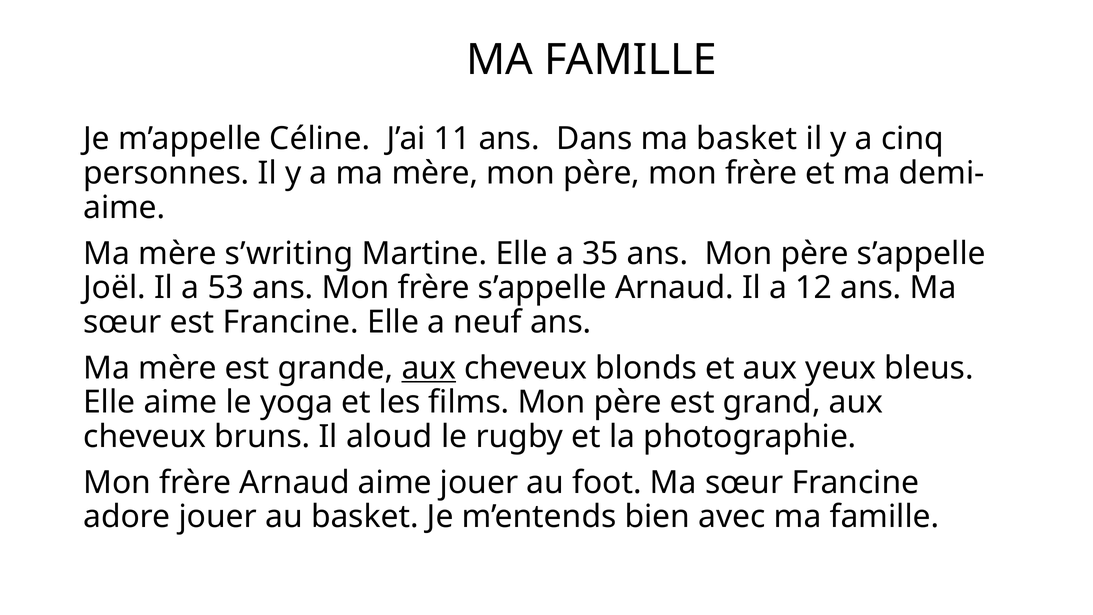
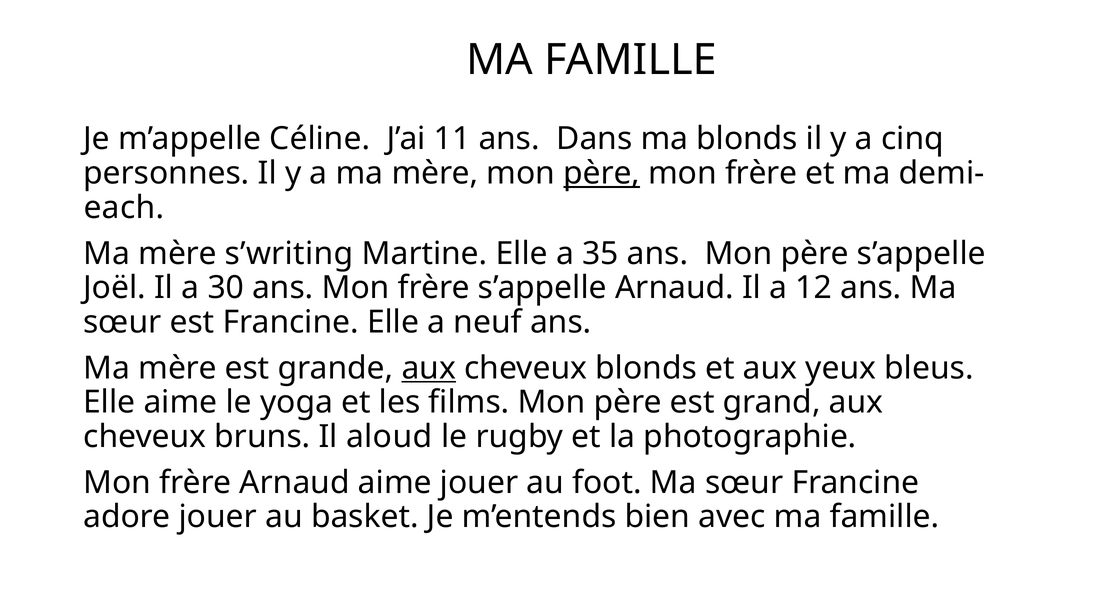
ma basket: basket -> blonds (747, 139)
père underline: none -> present (602, 173)
aime: aime -> each (124, 208)
53: 53 -> 30 (226, 288)
